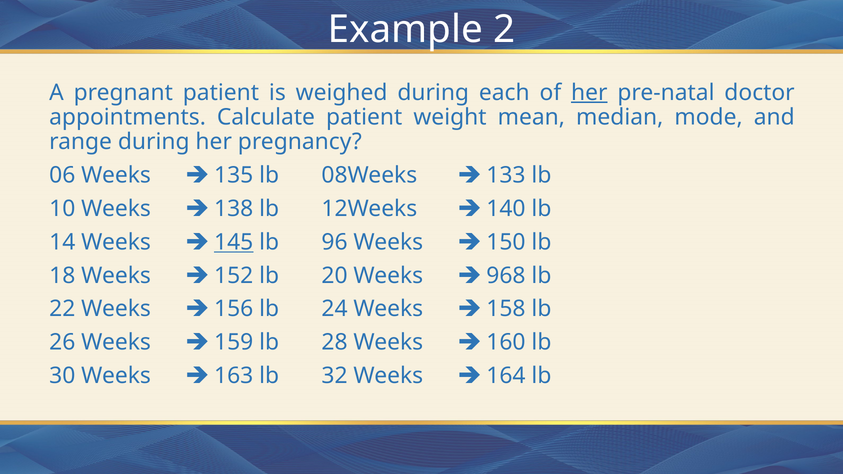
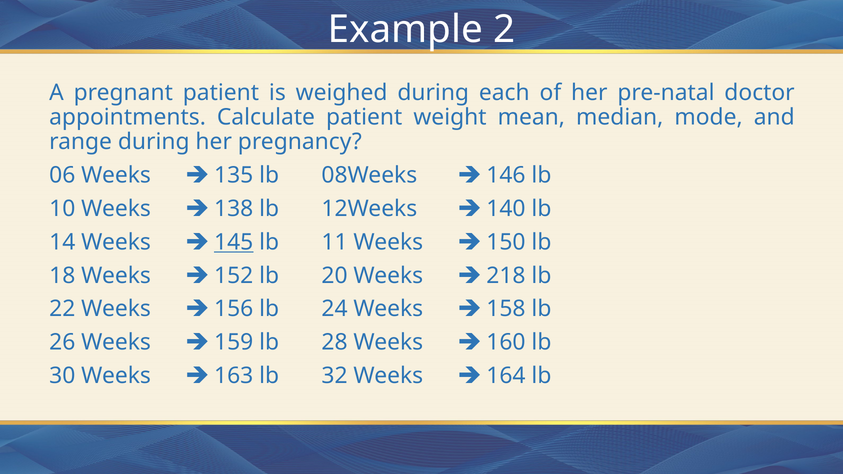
her underline: present -> none (589, 93)
133: 133 -> 146 (506, 175)
96: 96 -> 11 (335, 242)
968: 968 -> 218 (506, 276)
